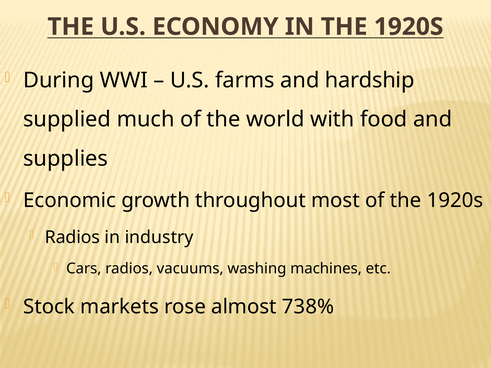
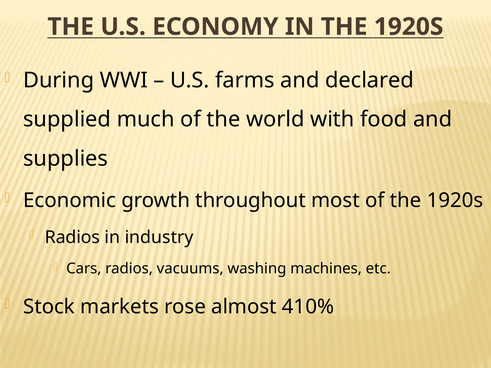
hardship: hardship -> declared (370, 80)
738%: 738% -> 410% (308, 307)
